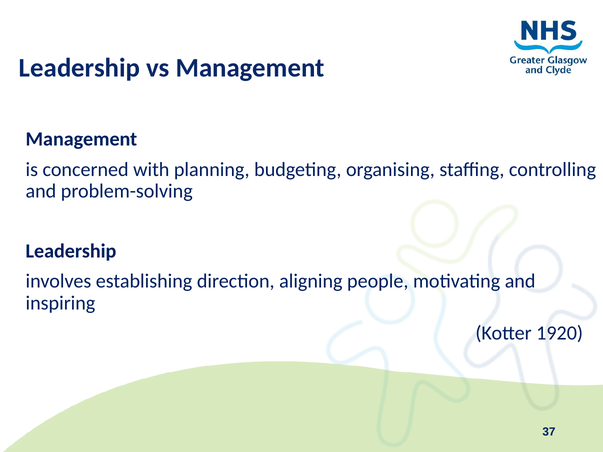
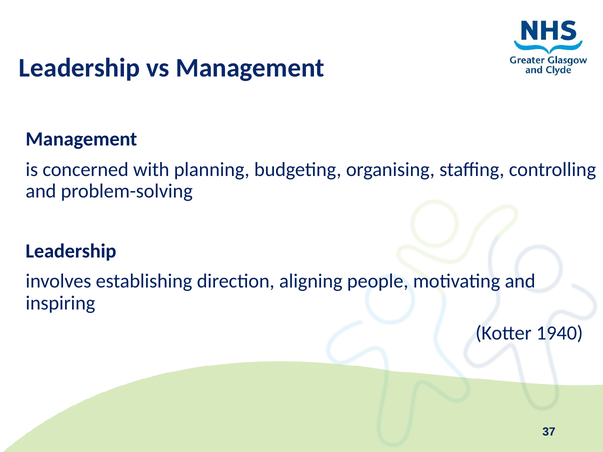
1920: 1920 -> 1940 (560, 333)
